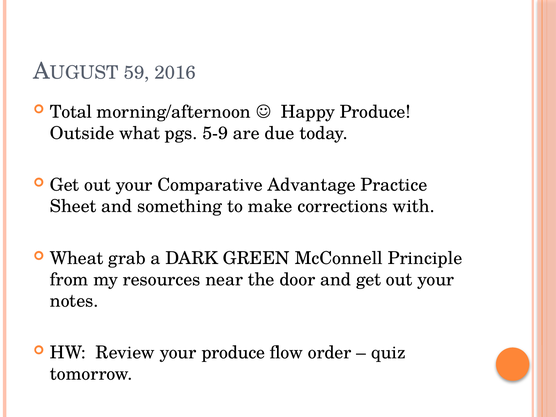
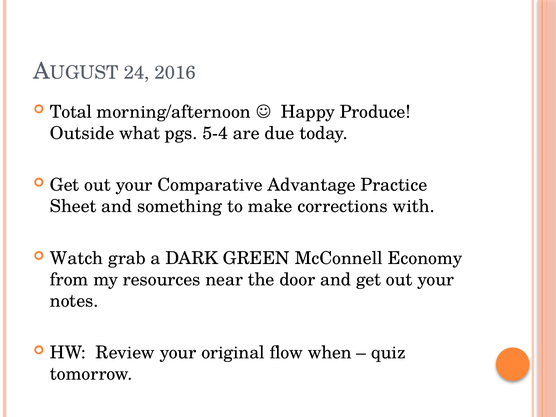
59: 59 -> 24 (137, 73)
5-9: 5-9 -> 5-4 (215, 133)
Wheat: Wheat -> Watch (77, 258)
Principle: Principle -> Economy (425, 258)
your produce: produce -> original (233, 353)
order: order -> when (330, 353)
